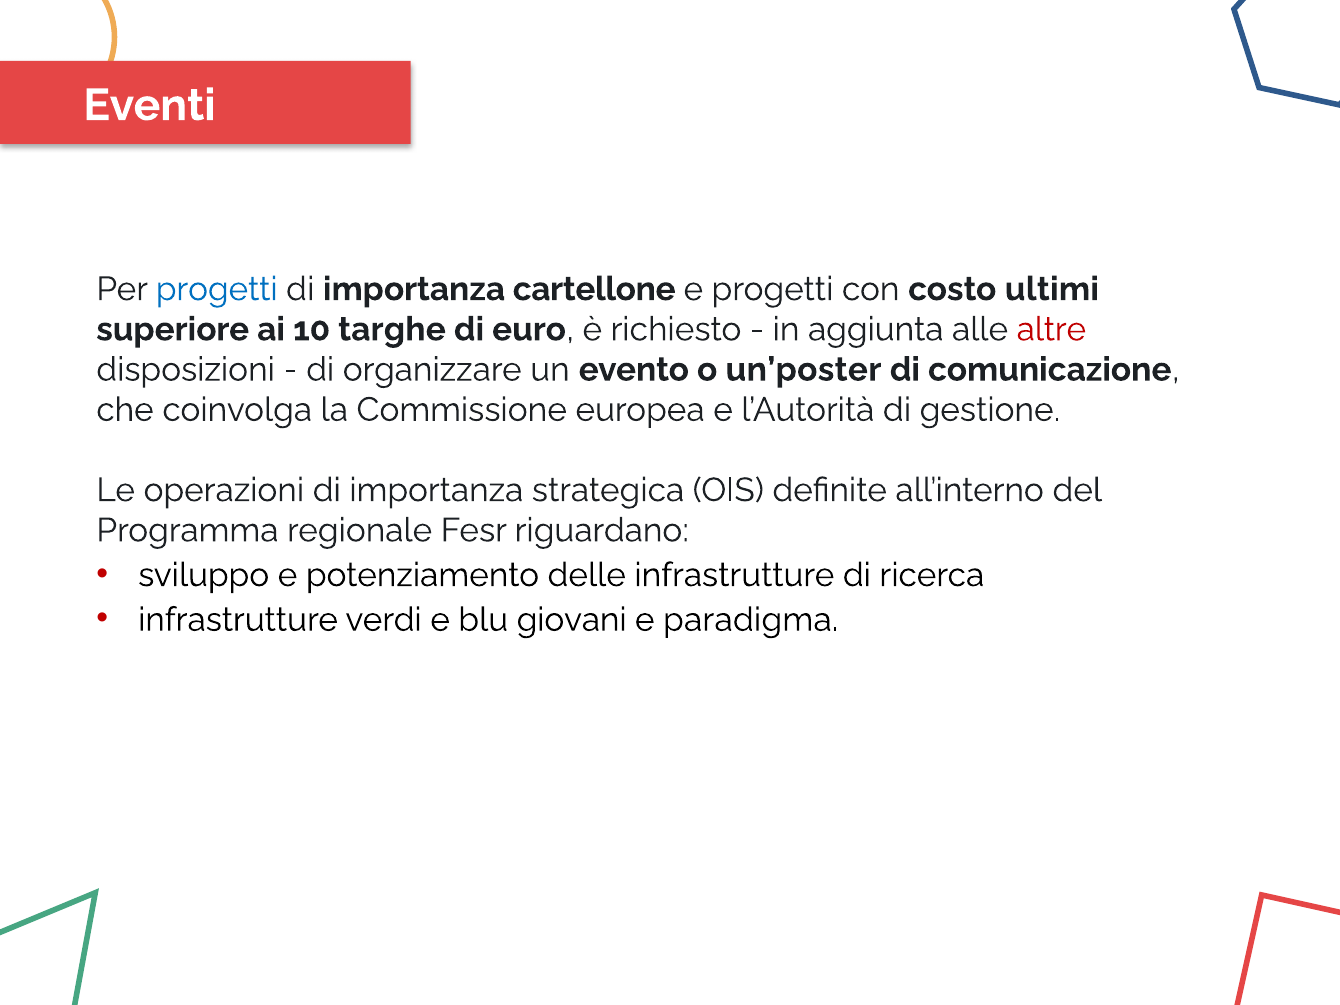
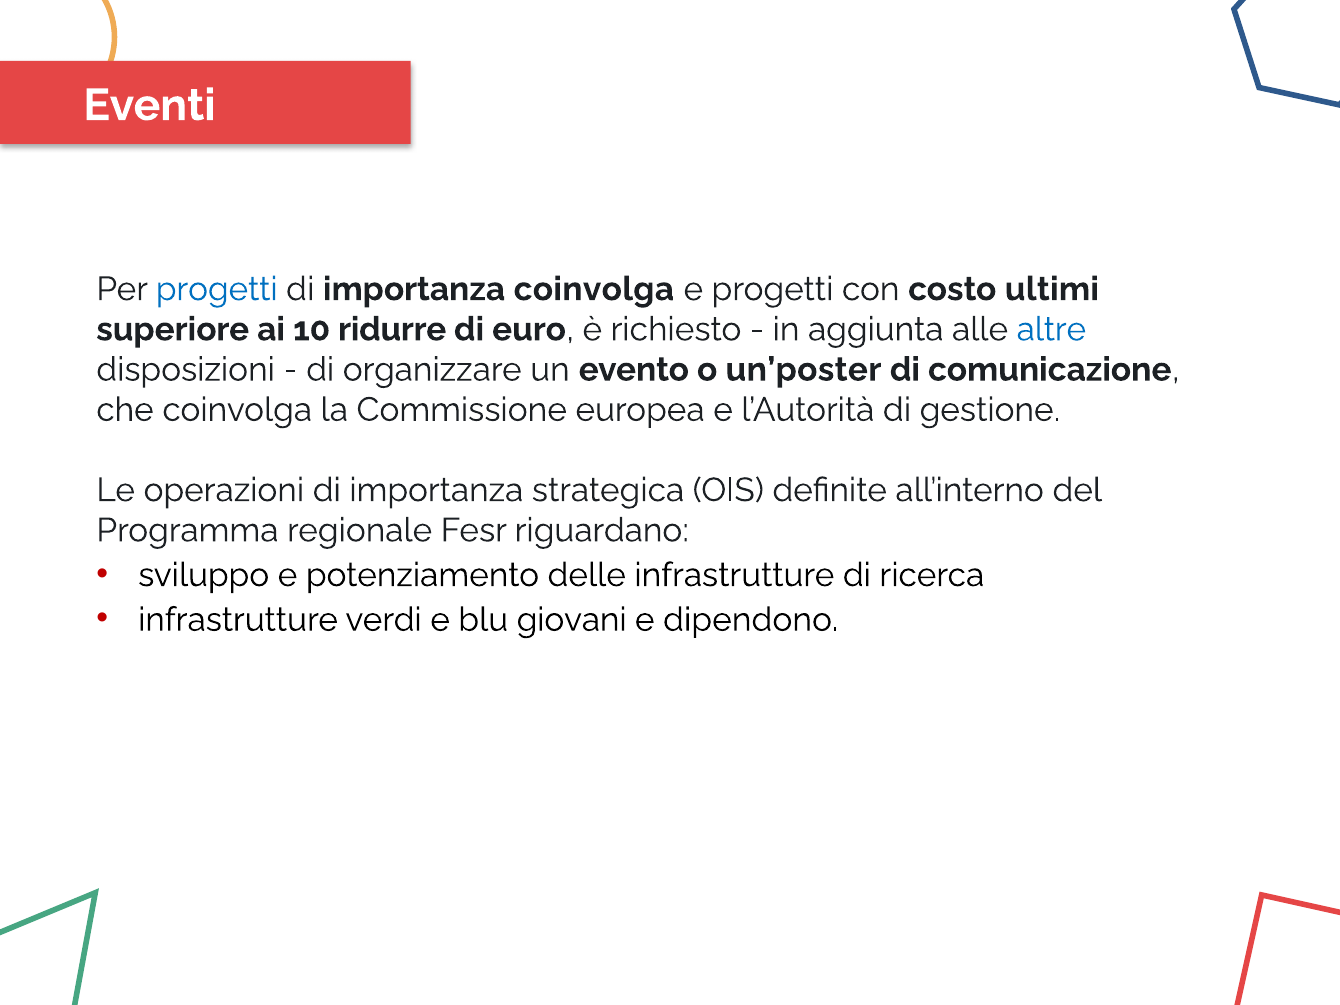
importanza cartellone: cartellone -> coinvolga (594, 289)
targhe: targhe -> ridurre (392, 329)
altre colour: red -> blue (1051, 329)
paradigma: paradigma -> dipendono (751, 620)
